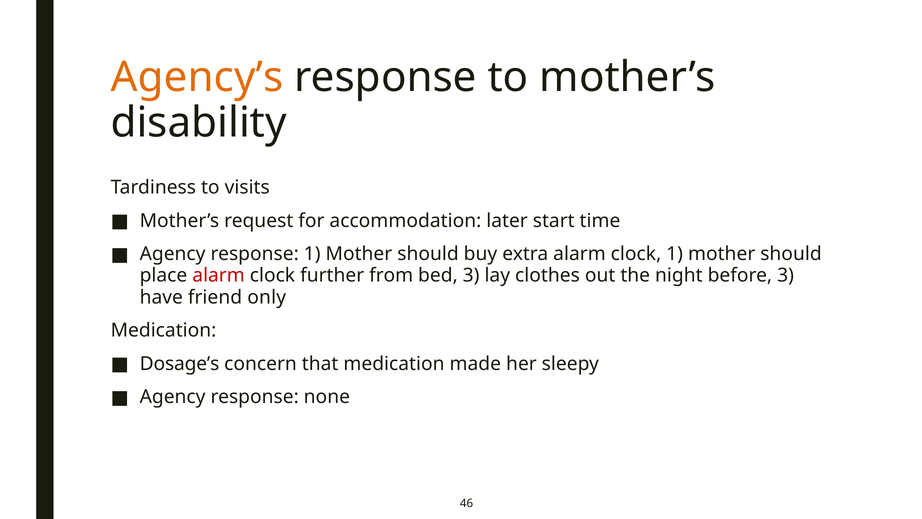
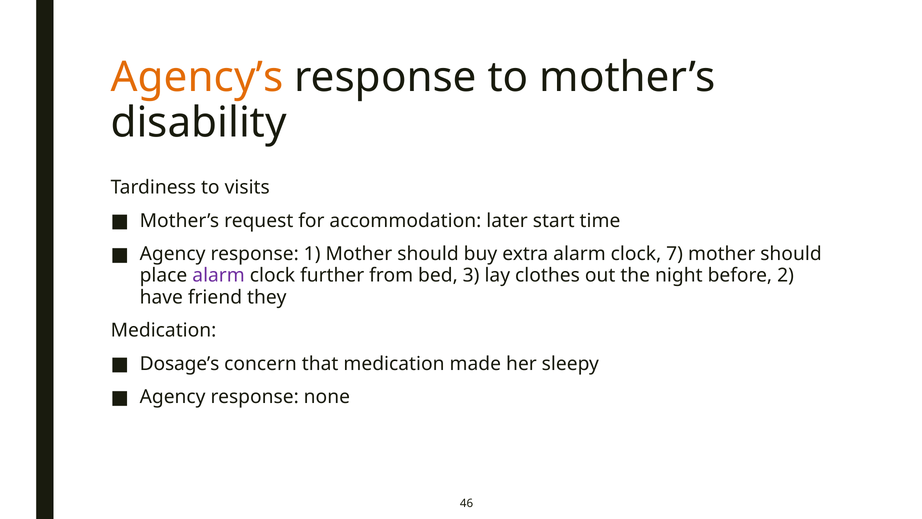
clock 1: 1 -> 7 (675, 254)
alarm colour: red -> purple (219, 275)
before 3: 3 -> 2 (786, 275)
only: only -> they (267, 297)
